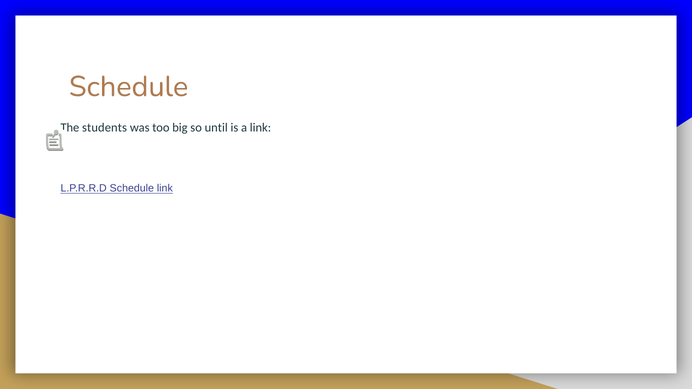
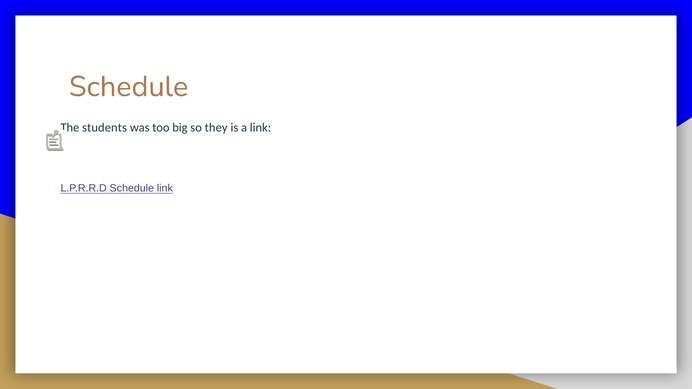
until: until -> they (216, 128)
